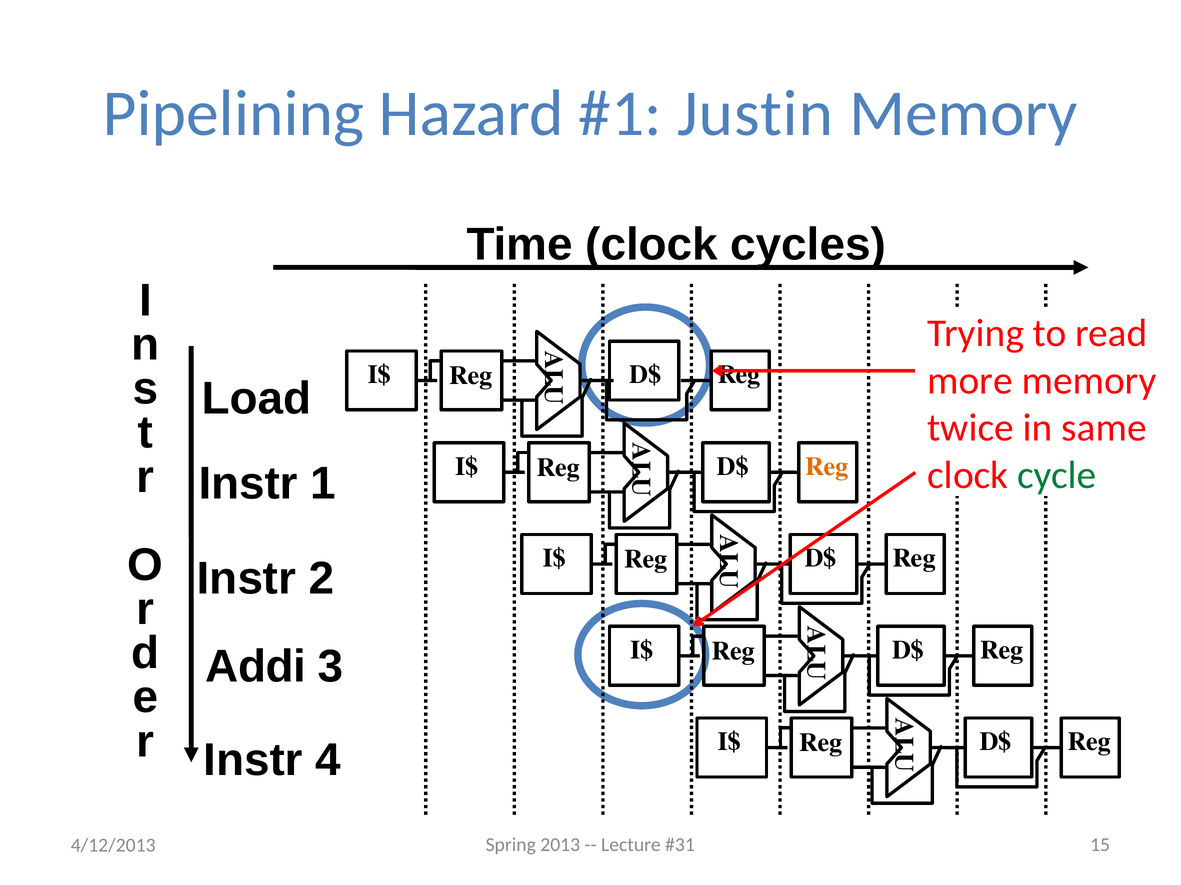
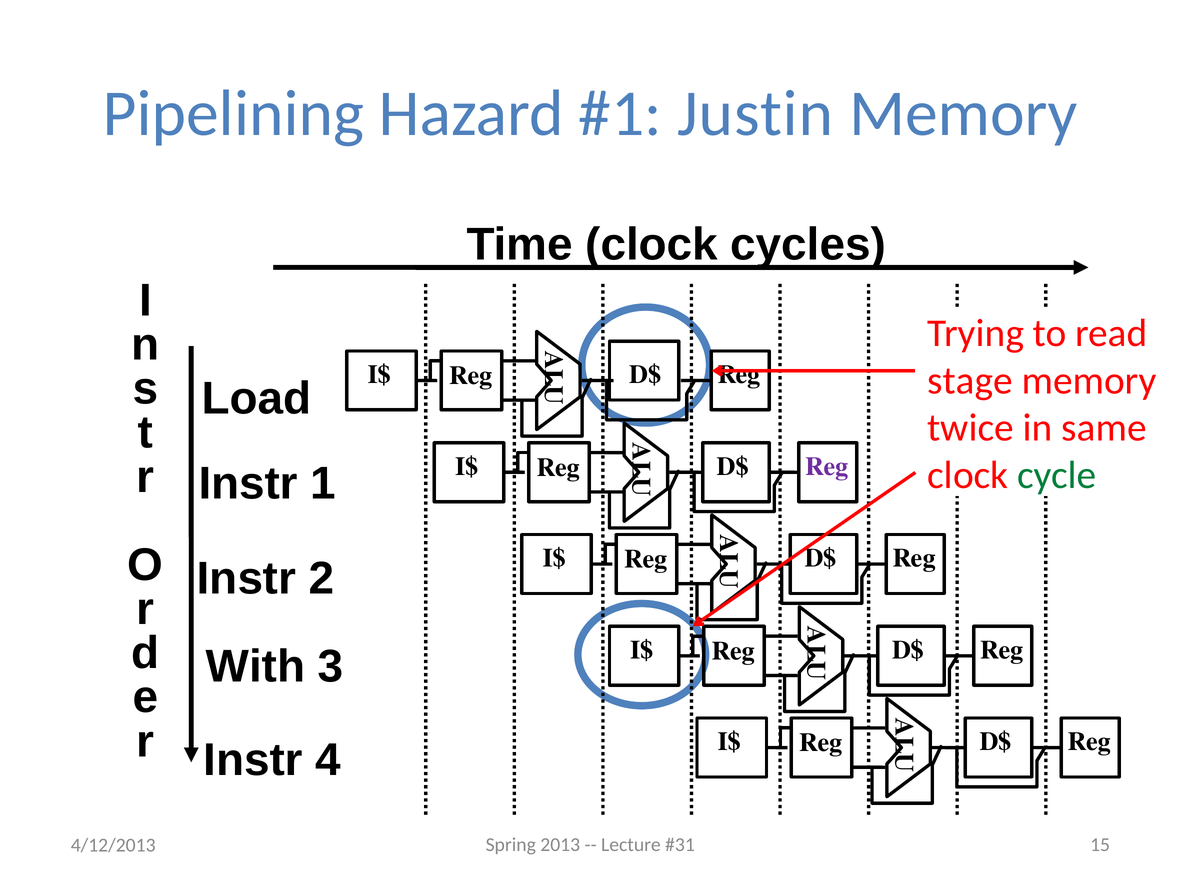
more: more -> stage (970, 381)
Reg colour: orange -> purple (827, 467)
Addi: Addi -> With (255, 667)
